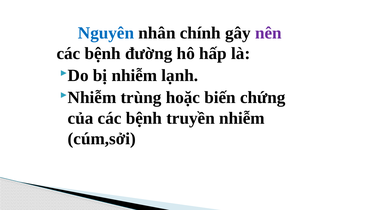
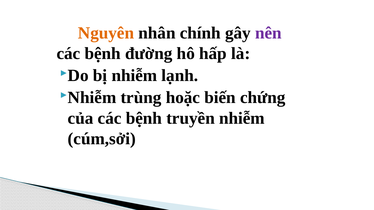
Nguyên colour: blue -> orange (106, 33)
